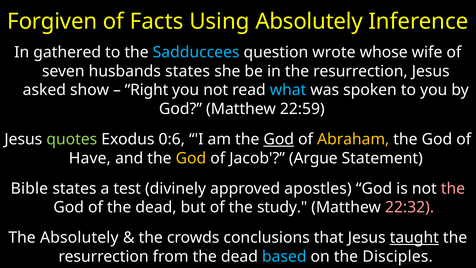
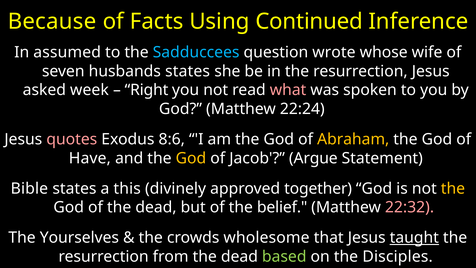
Forgiven: Forgiven -> Because (52, 21)
Using Absolutely: Absolutely -> Continued (309, 21)
gathered: gathered -> assumed (67, 52)
show: show -> week (89, 90)
what colour: light blue -> pink (288, 90)
22:59: 22:59 -> 22:24 (302, 109)
quotes colour: light green -> pink (72, 139)
0:6: 0:6 -> 8:6 (172, 139)
God underline: present -> none (279, 139)
test: test -> this (127, 188)
apostles: apostles -> together (318, 188)
the colour: pink -> yellow (453, 188)
study: study -> belief (282, 207)
The Absolutely: Absolutely -> Yourselves (79, 238)
conclusions: conclusions -> wholesome (267, 238)
based colour: light blue -> light green (284, 256)
